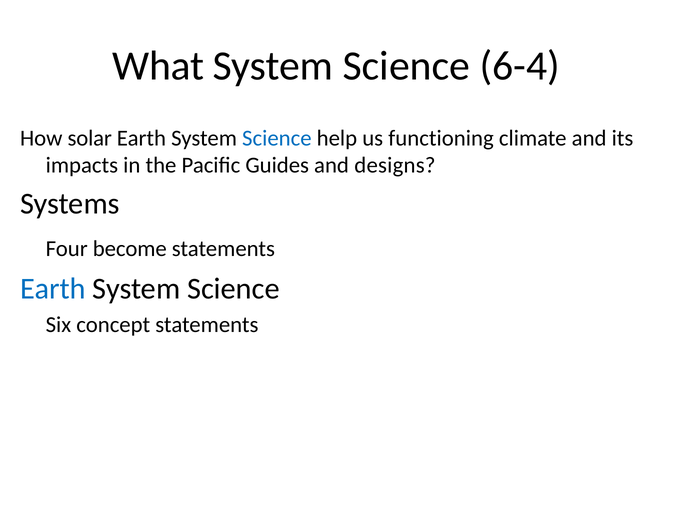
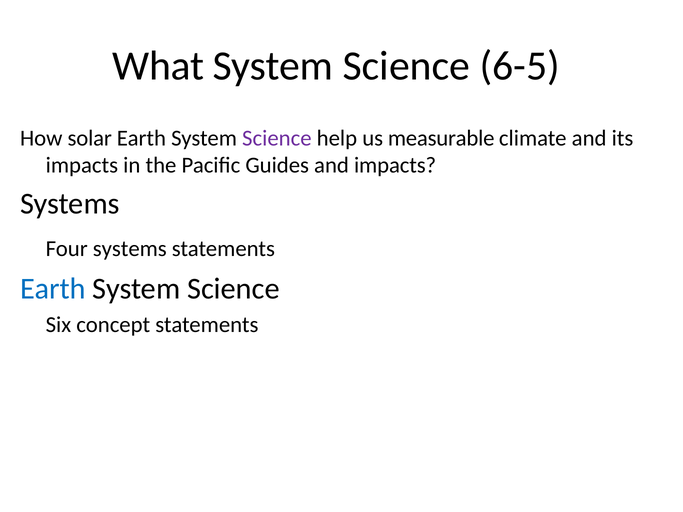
6-4: 6-4 -> 6-5 (520, 66)
Science colour: blue -> purple (277, 138)
functioning: functioning -> measurable (441, 138)
and designs: designs -> impacts (395, 166)
Four become: become -> systems (130, 249)
